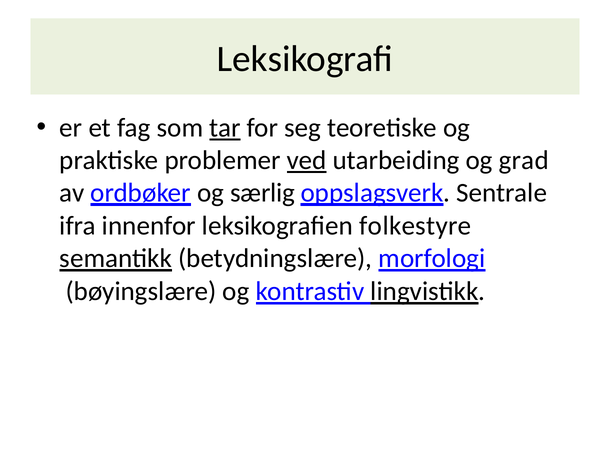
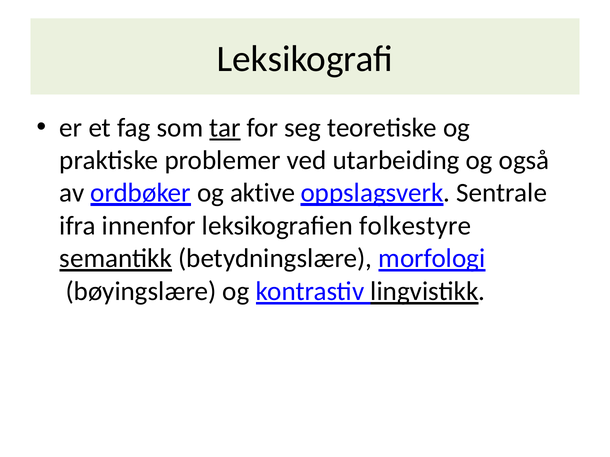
ved underline: present -> none (307, 161)
grad: grad -> også (524, 161)
særlig: særlig -> aktive (263, 193)
